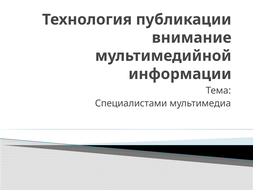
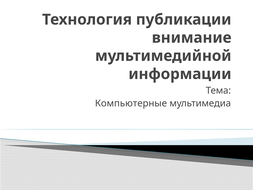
Специалистами: Специалистами -> Компьютерные (131, 103)
